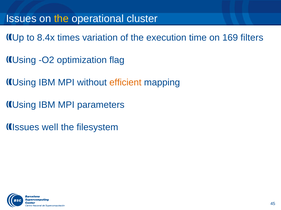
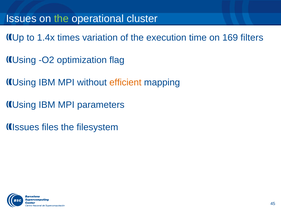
the colour: yellow -> light green (61, 19)
8.4x: 8.4x -> 1.4x (46, 38)
well: well -> files (50, 128)
